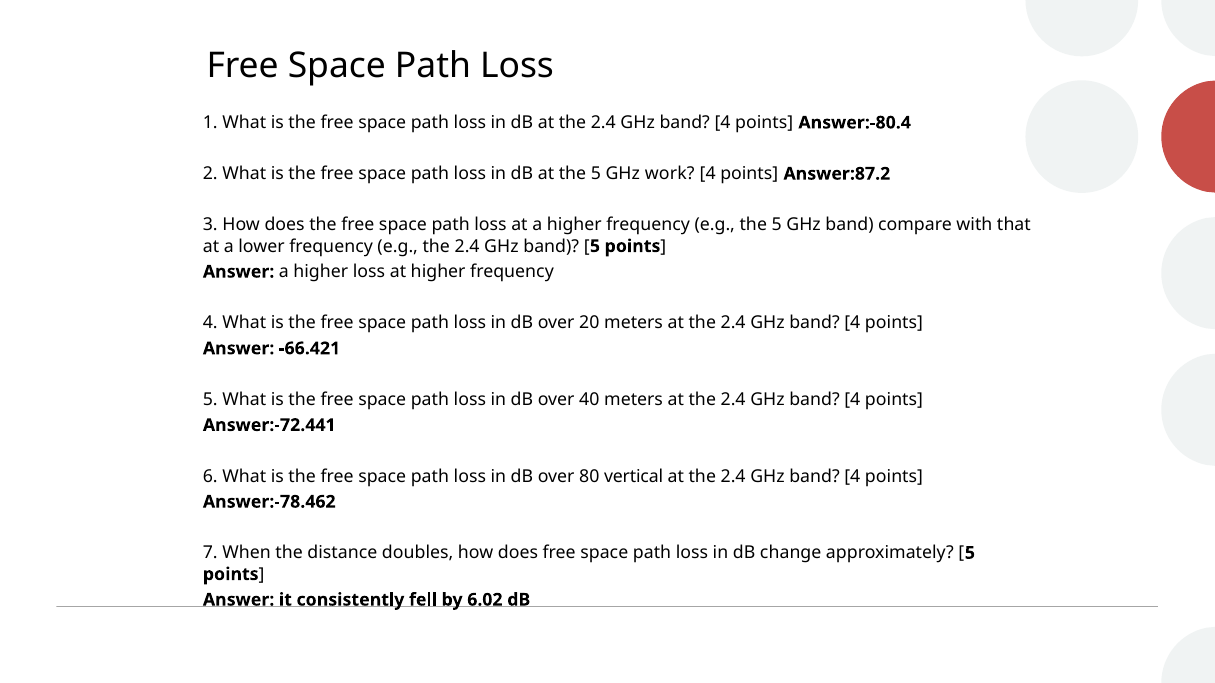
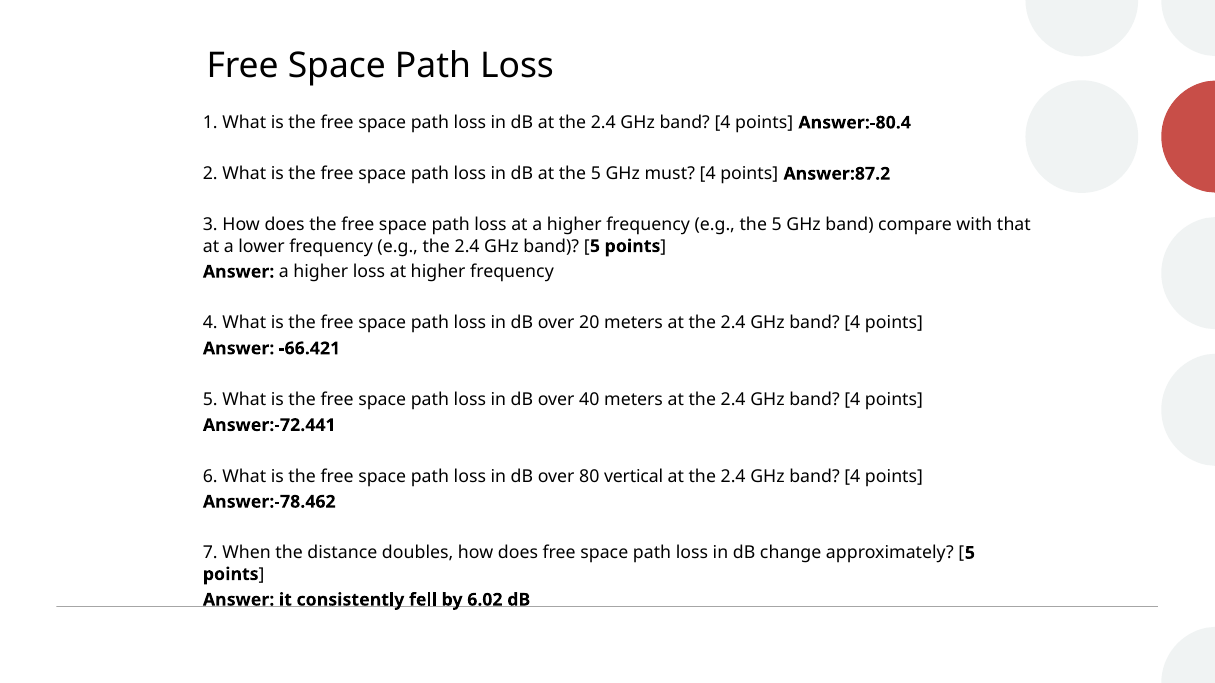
work: work -> must (670, 174)
